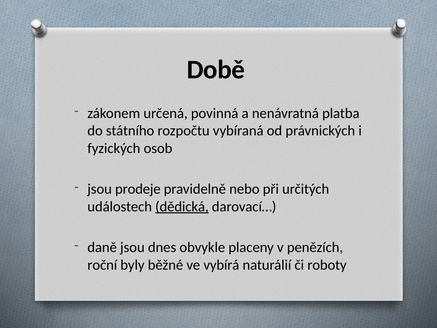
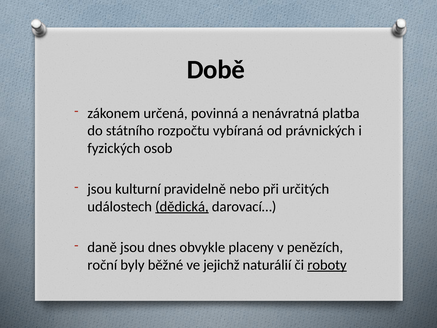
prodeje: prodeje -> kulturní (138, 189)
vybírá: vybírá -> jejichž (221, 265)
roboty underline: none -> present (327, 265)
